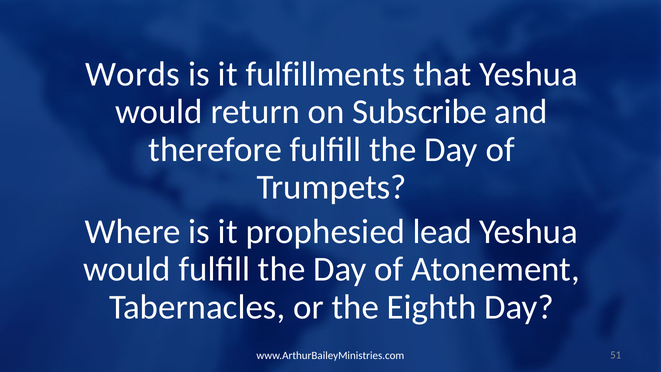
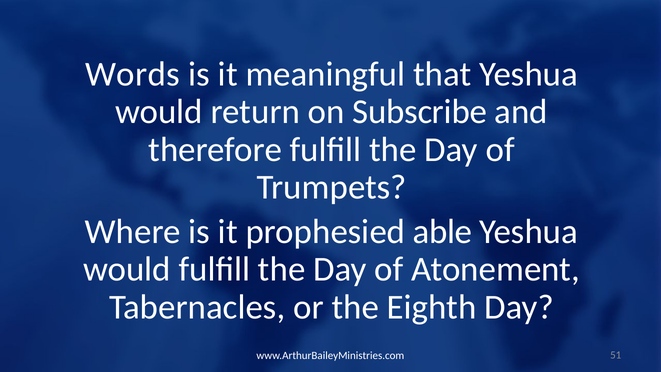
fulfillments: fulfillments -> meaningful (325, 74)
lead: lead -> able (442, 232)
